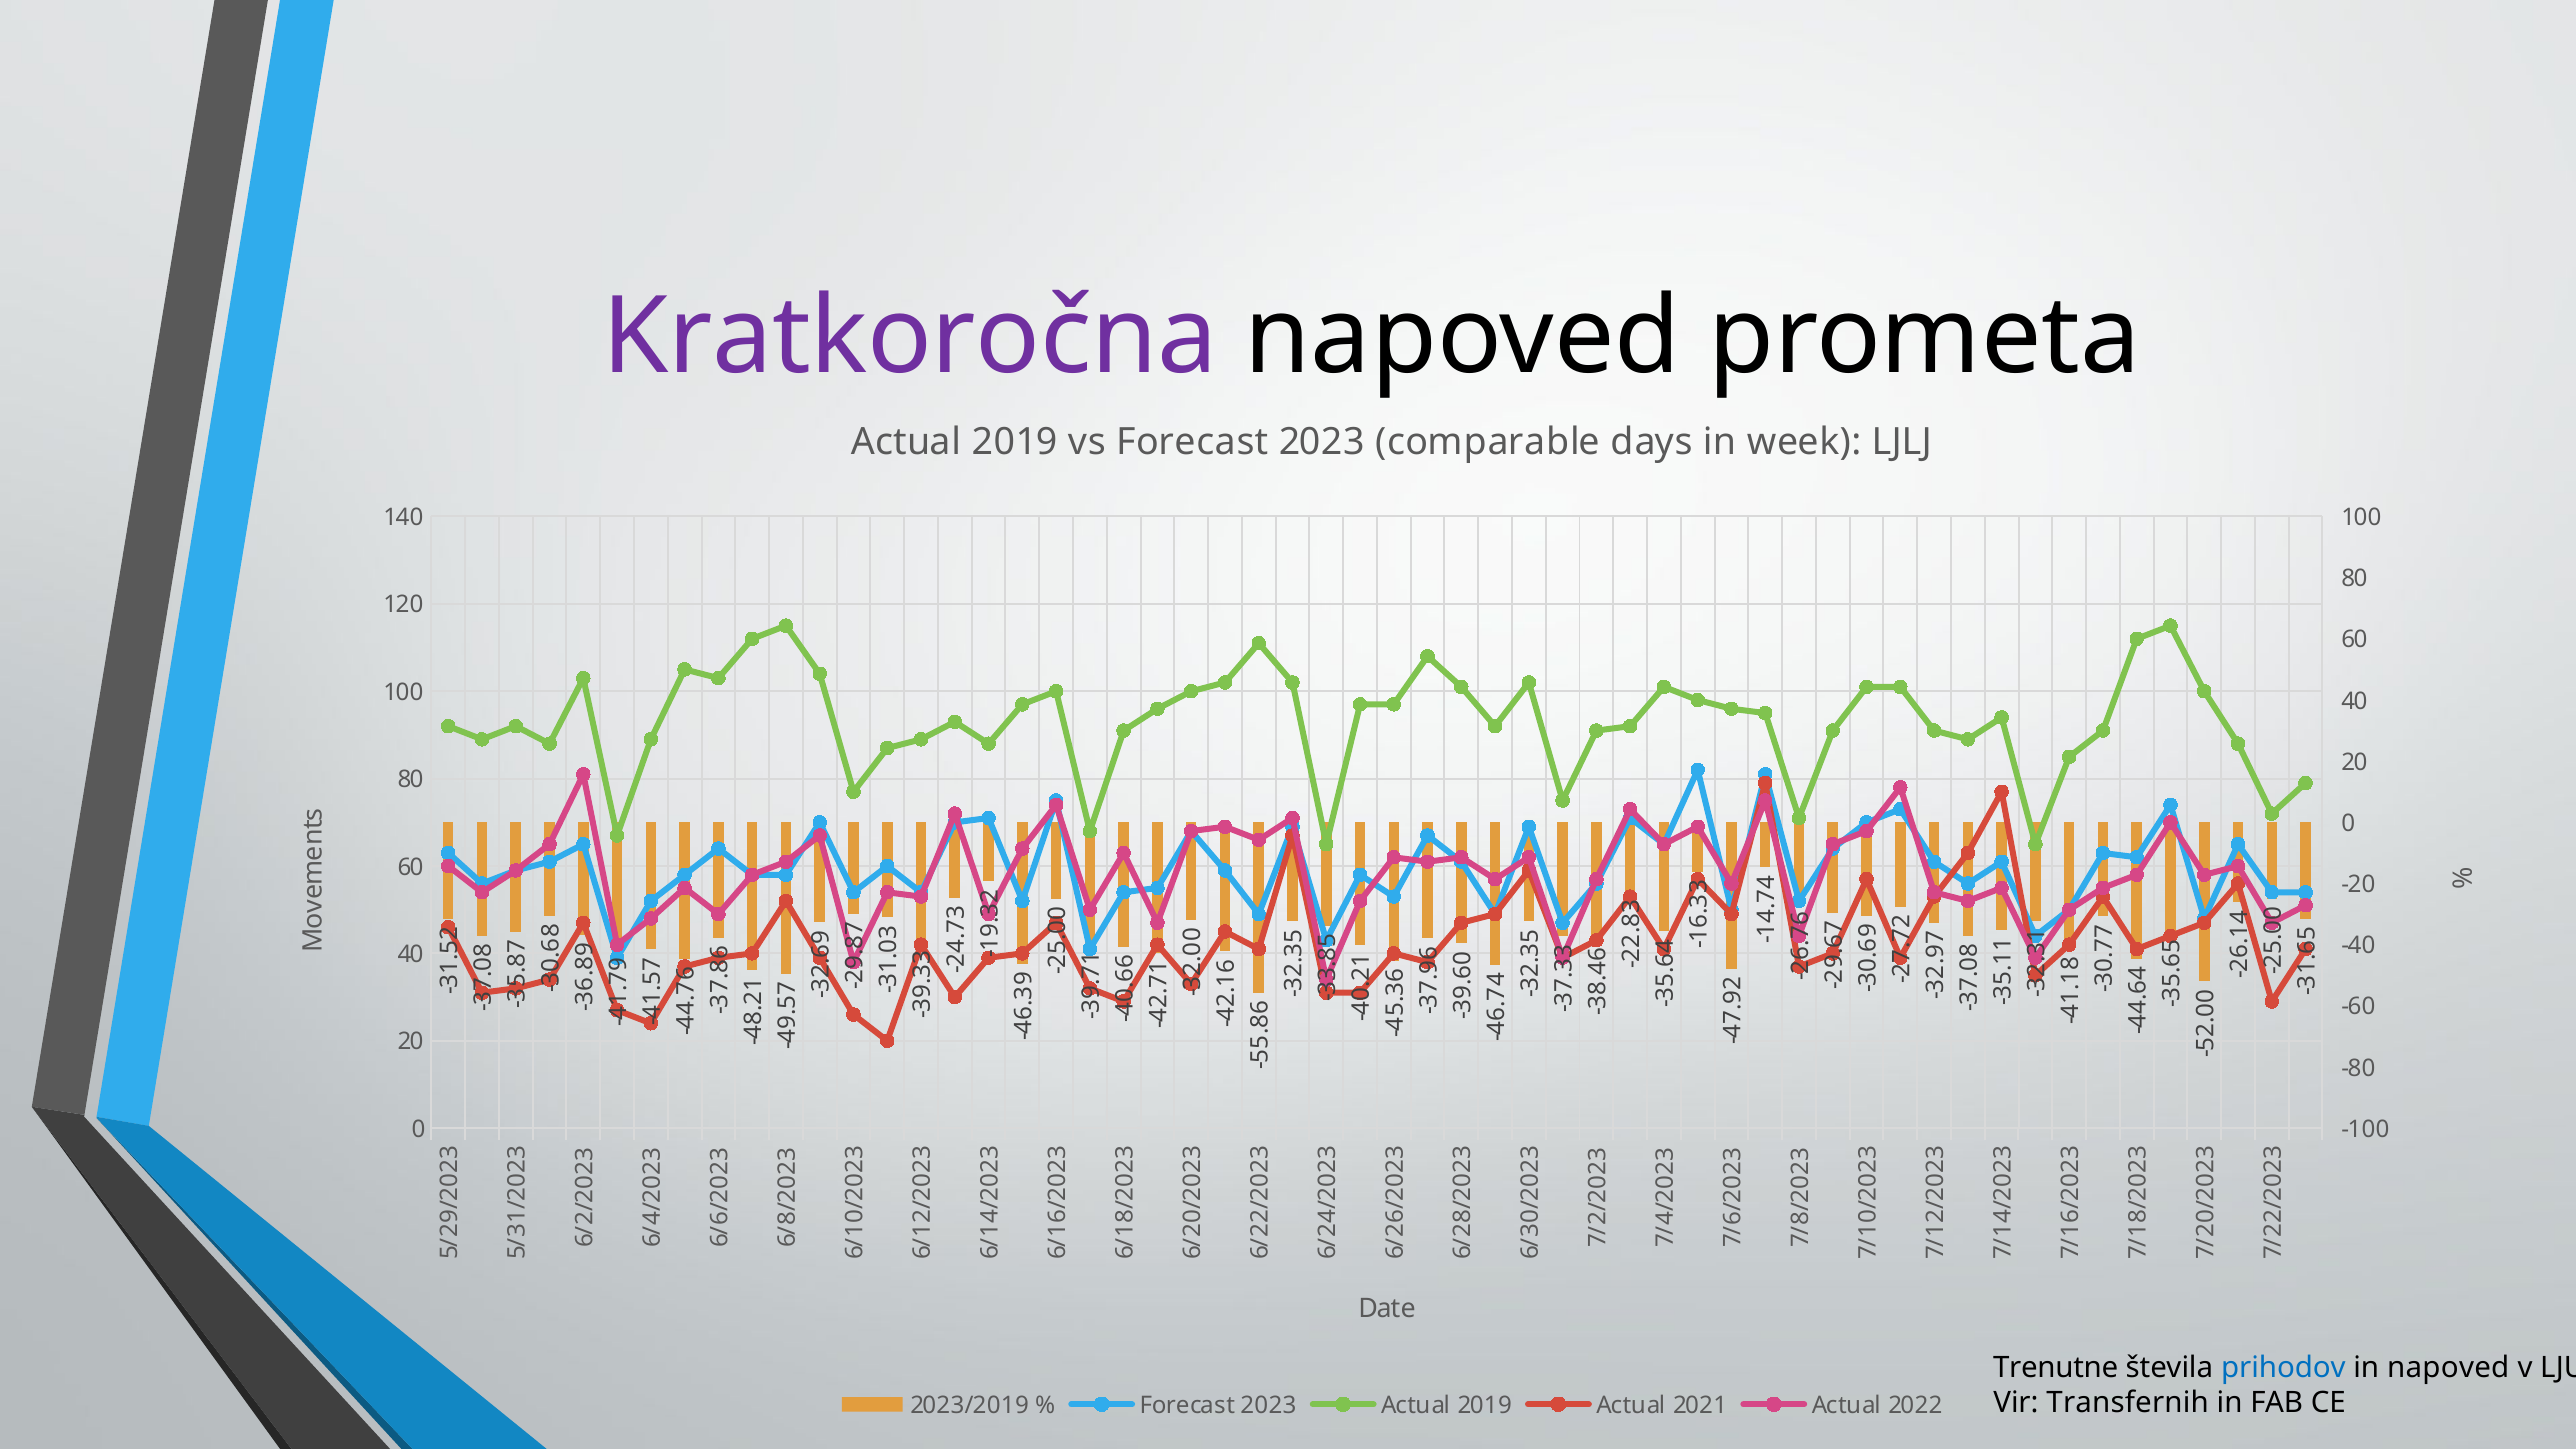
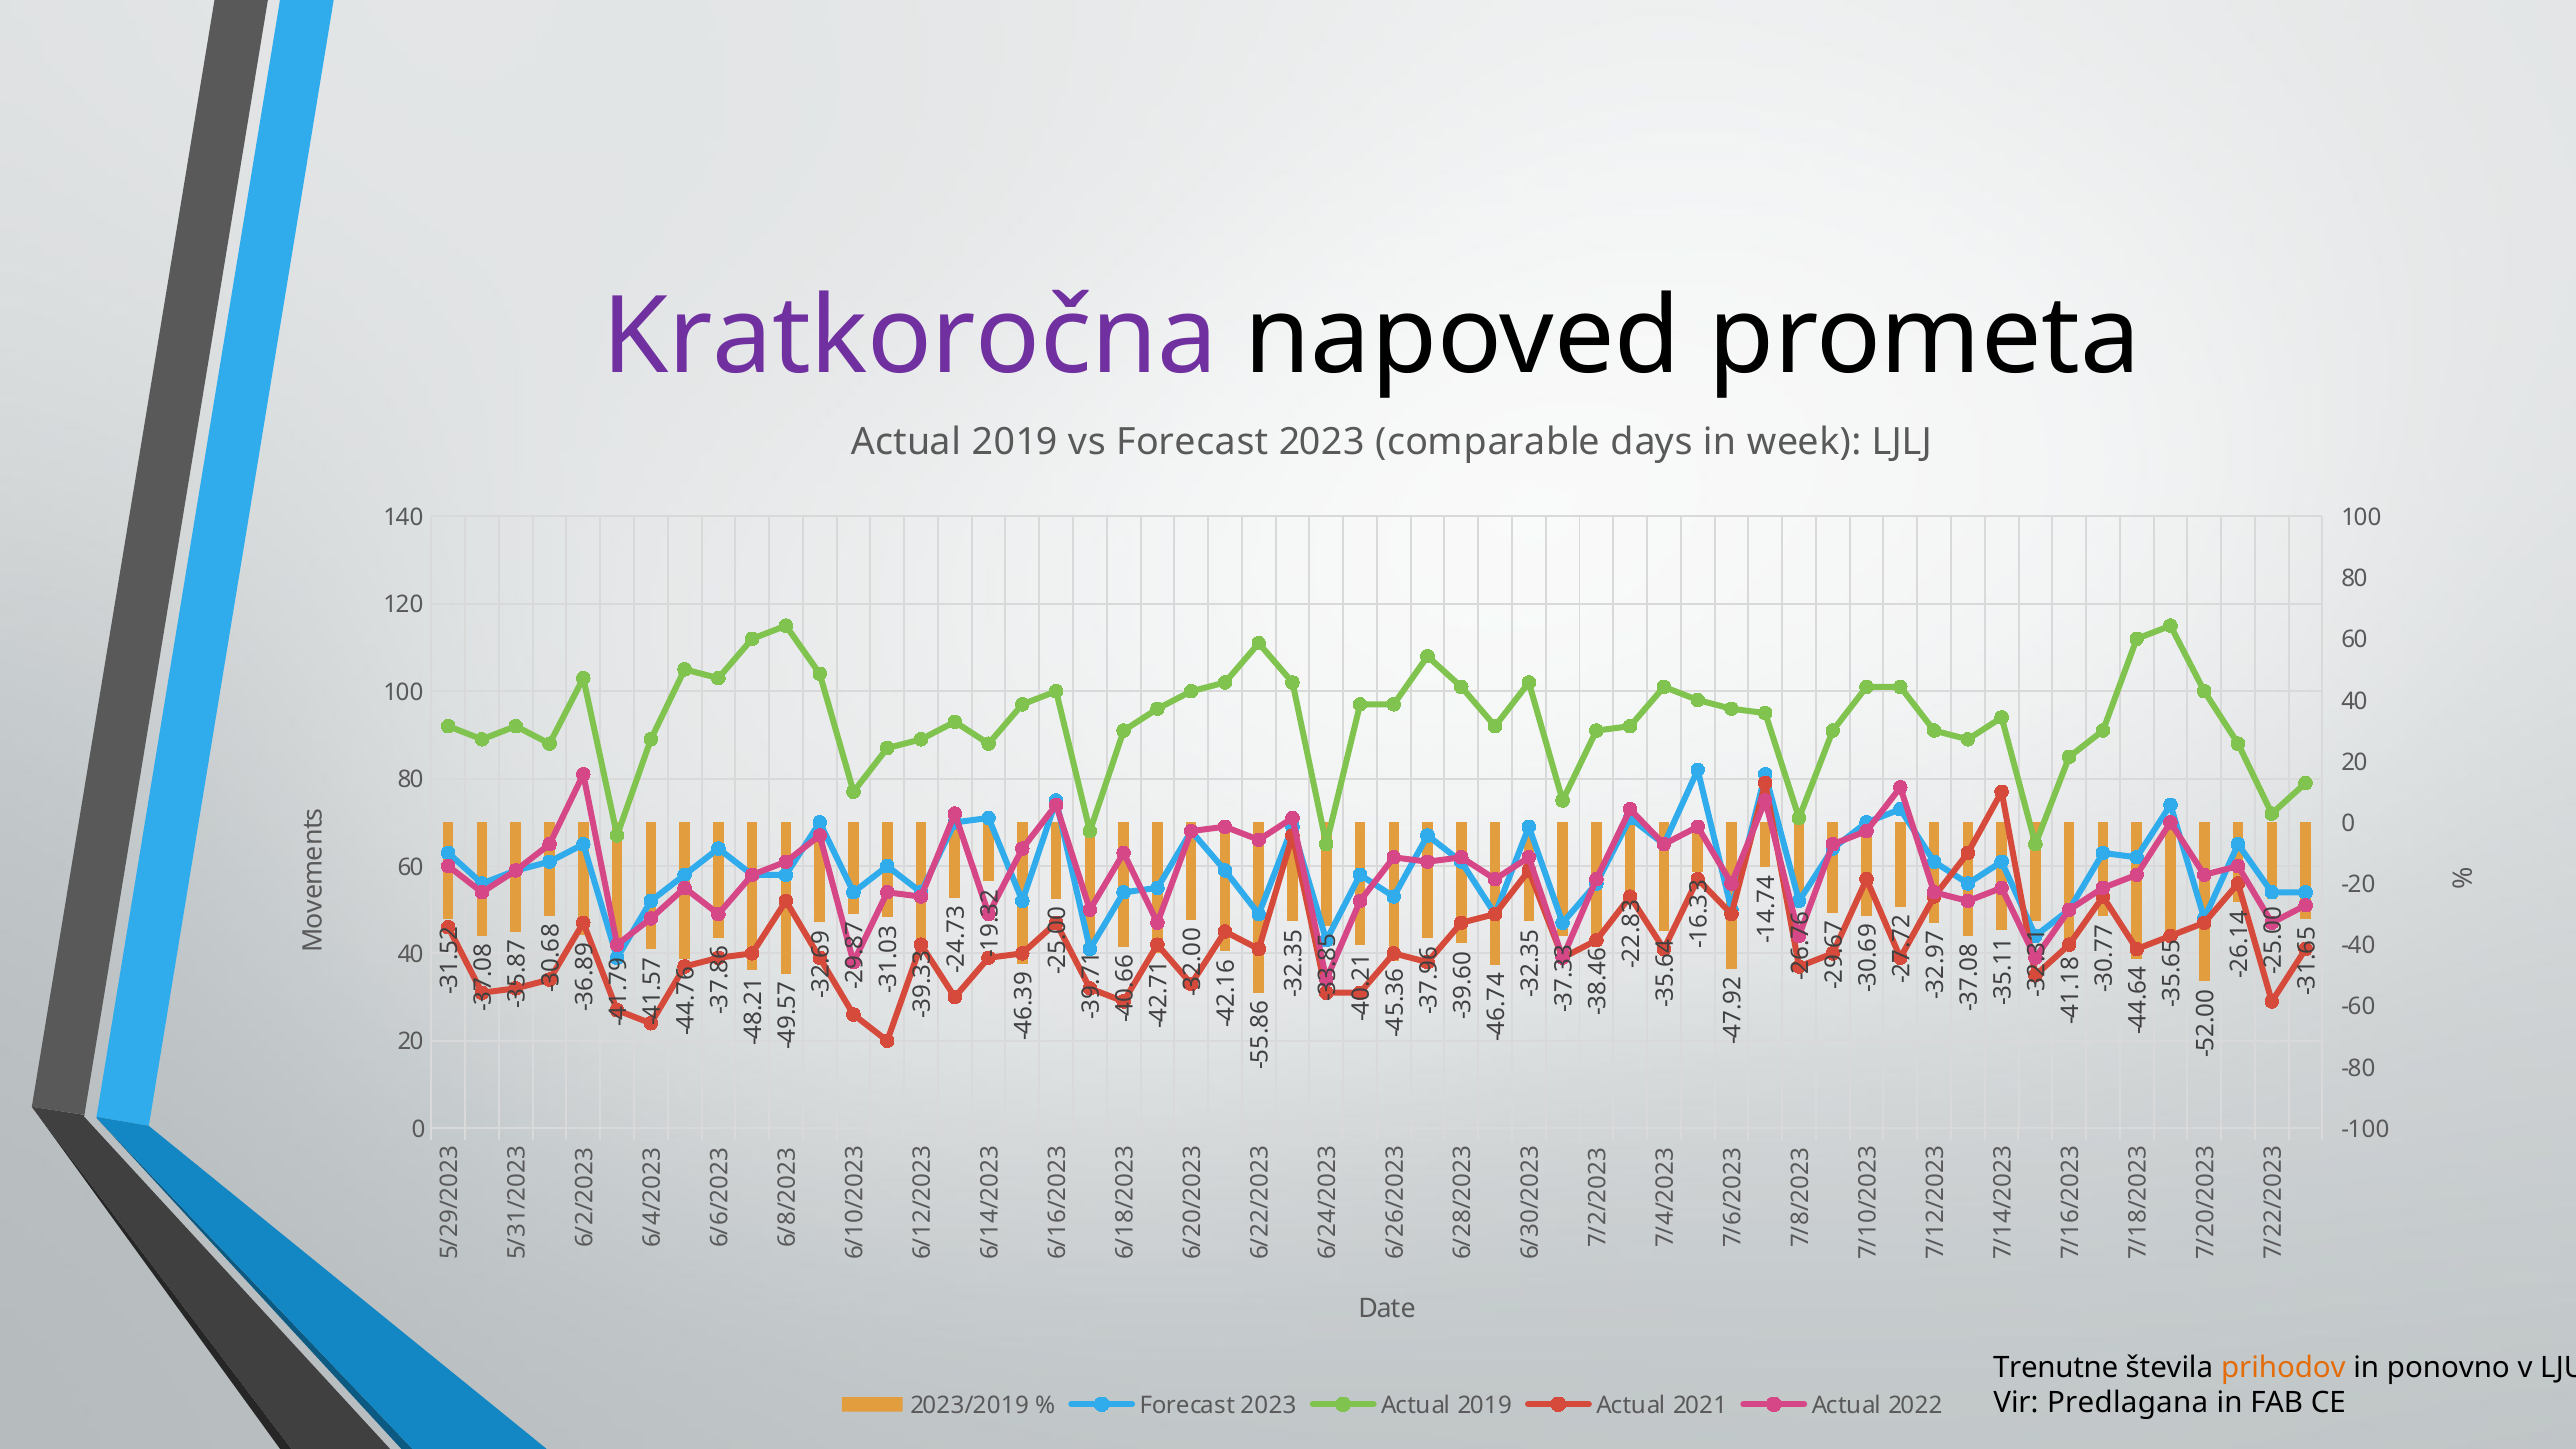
prihodov colour: blue -> orange (2283, 1367)
in napoved: napoved -> ponovno (2448, 1367)
Transfernih: Transfernih -> Predlagana (2128, 1403)
